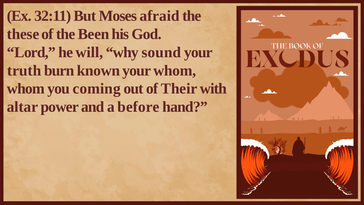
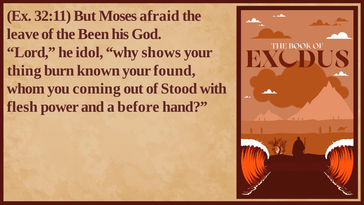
these: these -> leave (23, 34)
will: will -> idol (90, 52)
sound: sound -> shows (161, 52)
truth: truth -> thing (24, 70)
your whom: whom -> found (175, 70)
Their: Their -> Stood (179, 89)
altar: altar -> flesh (22, 107)
